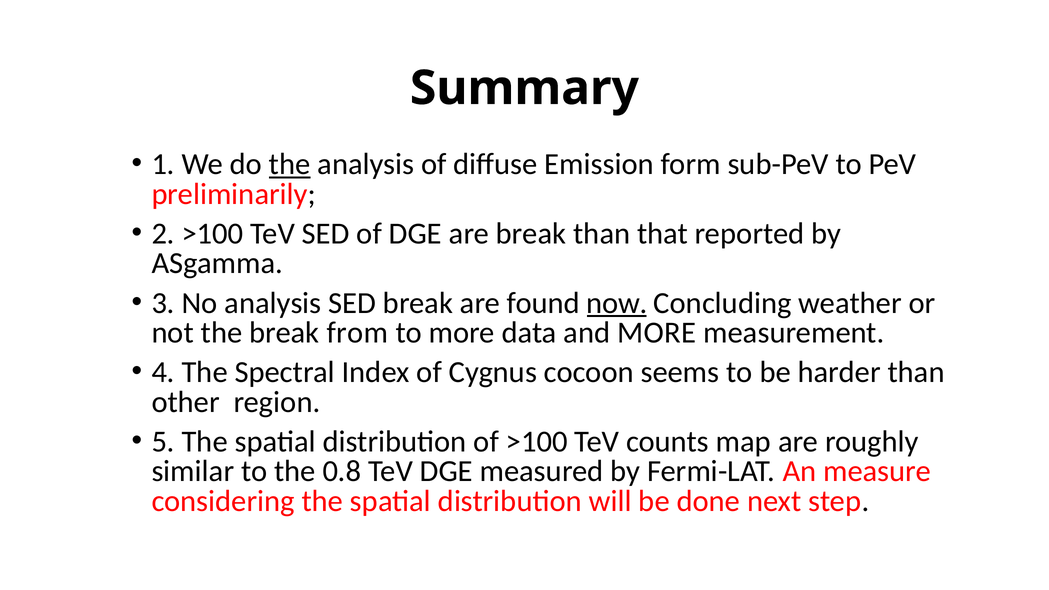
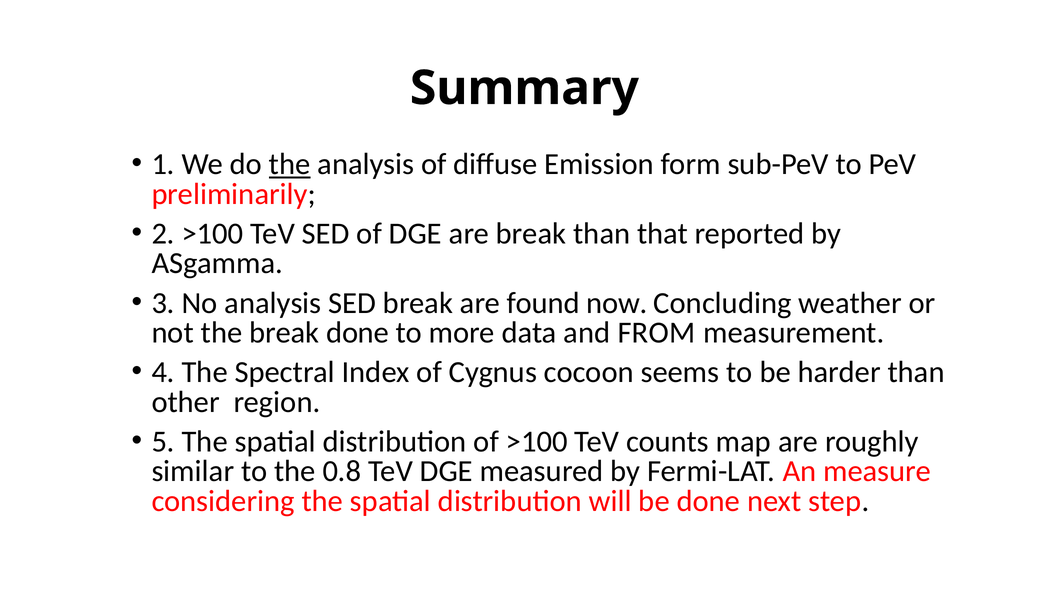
now underline: present -> none (617, 303)
break from: from -> done (358, 333)
and MORE: MORE -> FROM (657, 333)
